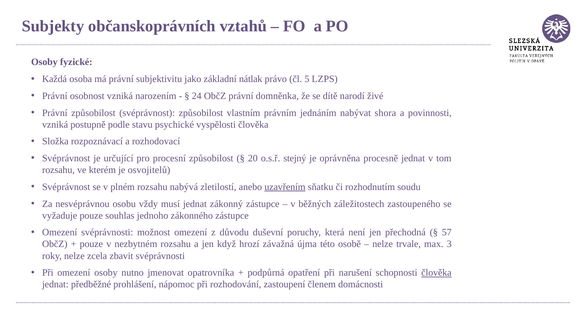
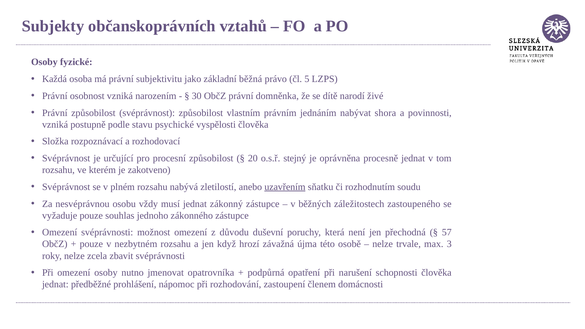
nátlak: nátlak -> běžná (251, 79)
24: 24 -> 30 (197, 96)
osvojitelů: osvojitelů -> zakotveno (149, 170)
člověka underline: present -> none (436, 273)
